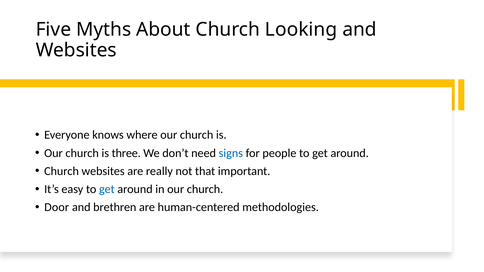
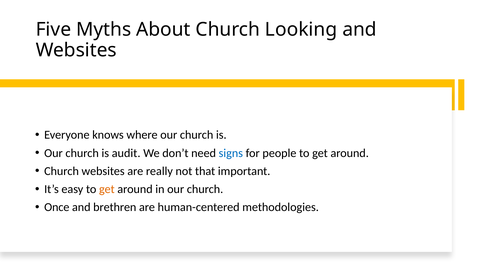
three: three -> audit (126, 153)
get colour: blue -> orange (107, 189)
Door: Door -> Once (57, 208)
